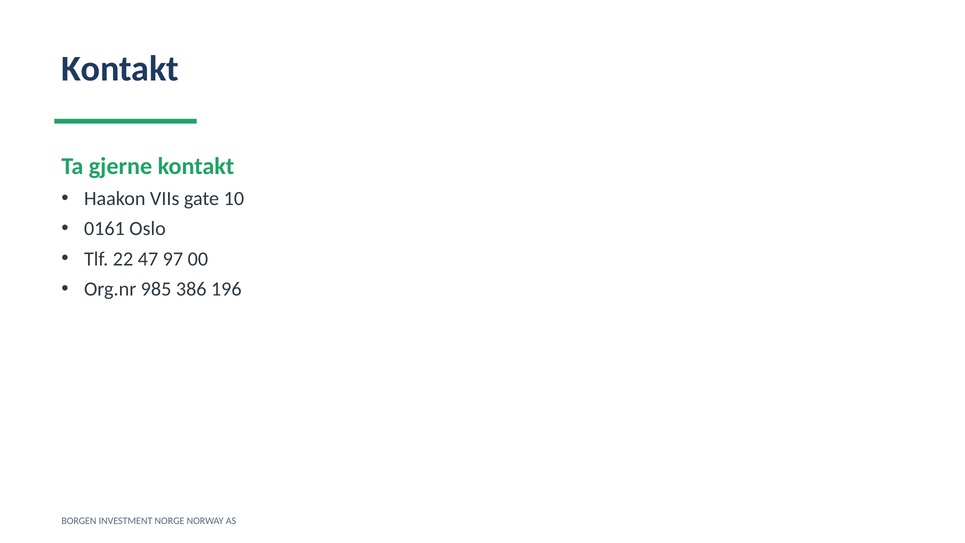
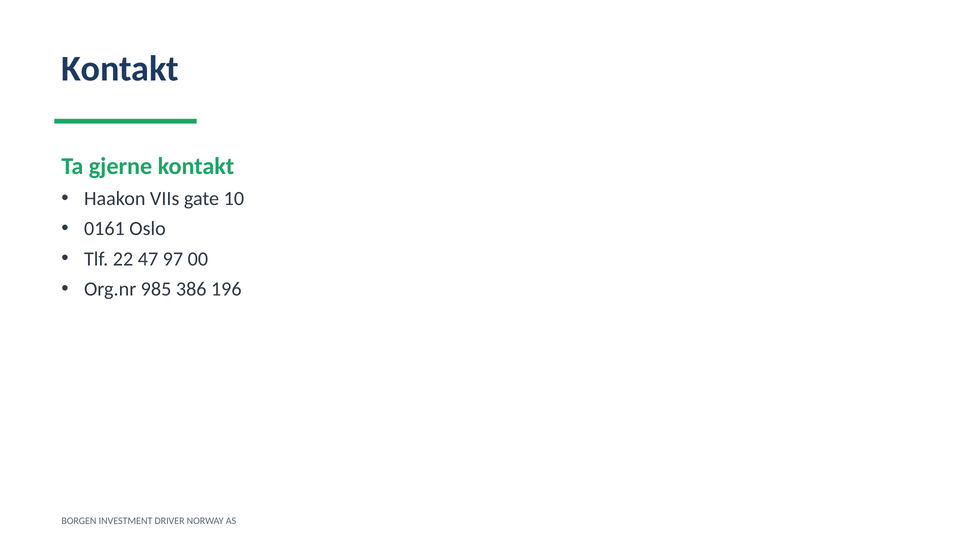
NORGE: NORGE -> DRIVER (170, 521)
